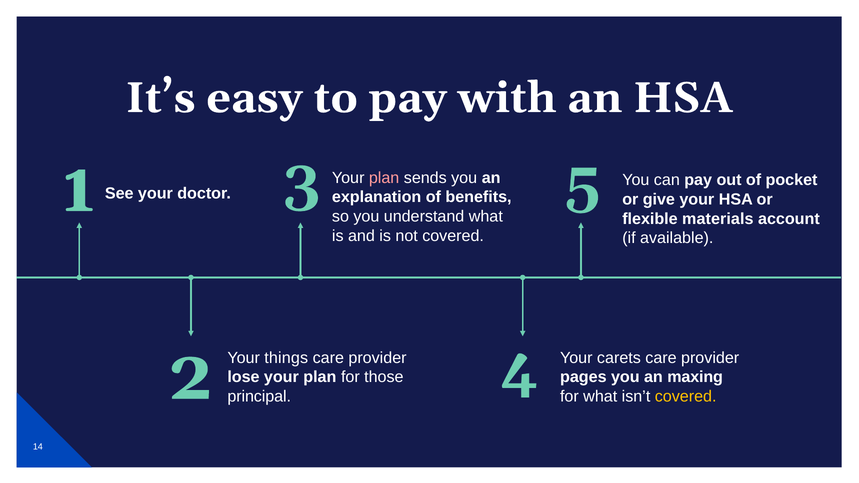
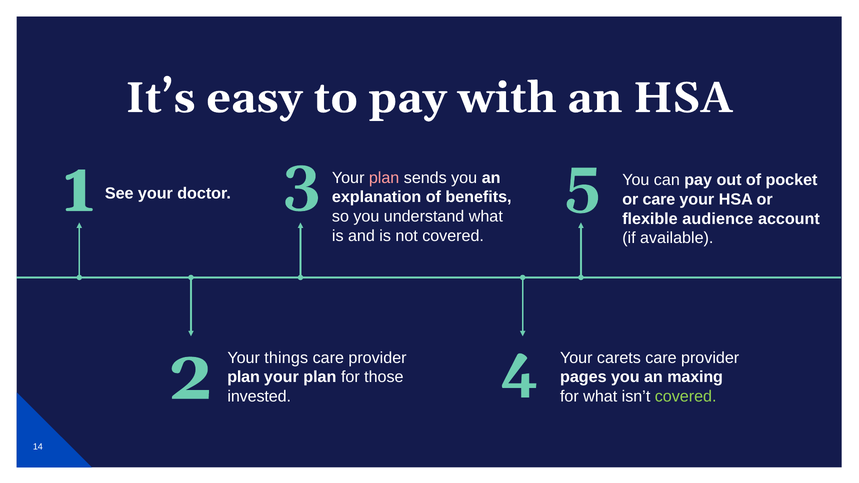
or give: give -> care (659, 200)
materials: materials -> audience (718, 219)
lose: lose -> plan (244, 377)
principal: principal -> invested (259, 397)
covered colour: yellow -> light green (686, 397)
